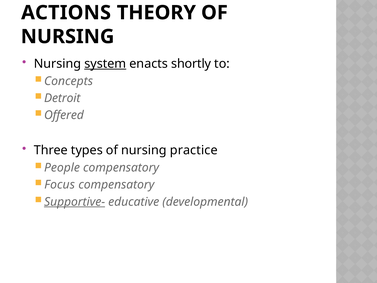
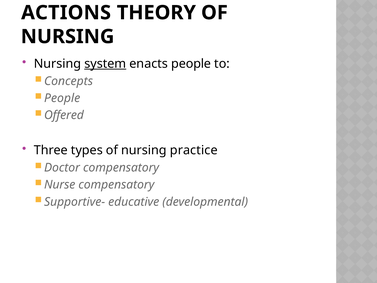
enacts shortly: shortly -> people (191, 64)
Detroit: Detroit -> People (62, 98)
People: People -> Doctor (62, 167)
Focus: Focus -> Nurse (60, 185)
Supportive- underline: present -> none (75, 202)
